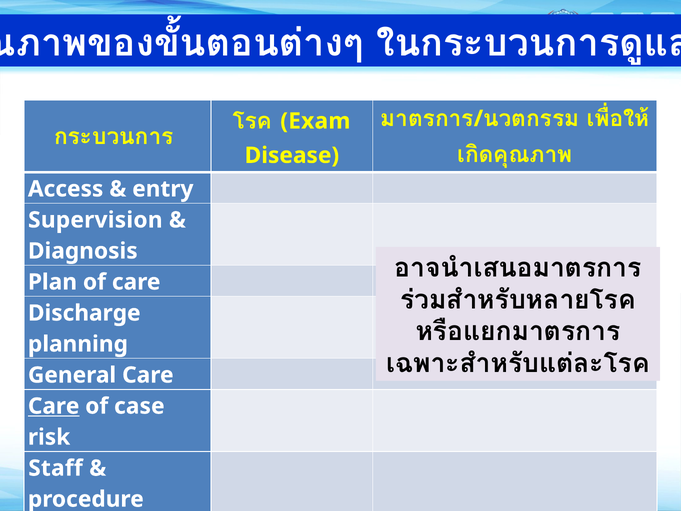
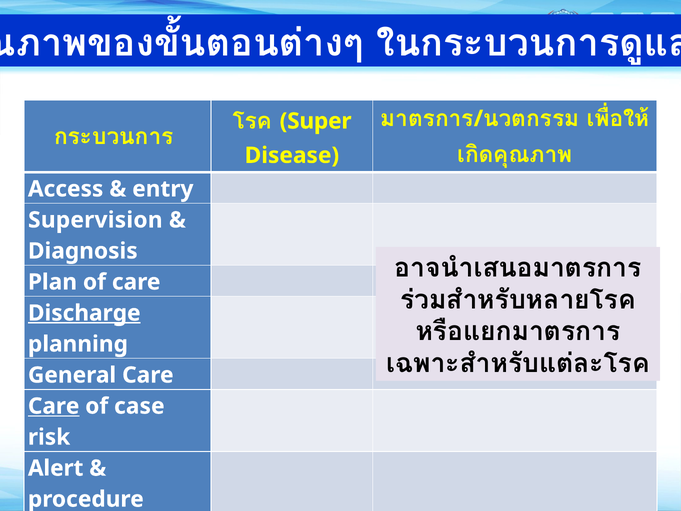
Exam: Exam -> Super (316, 121)
Discharge underline: none -> present (84, 313)
Staff: Staff -> Alert (56, 468)
